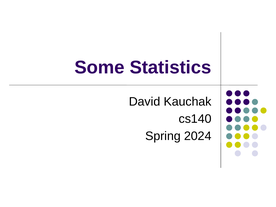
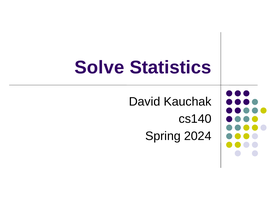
Some: Some -> Solve (99, 67)
